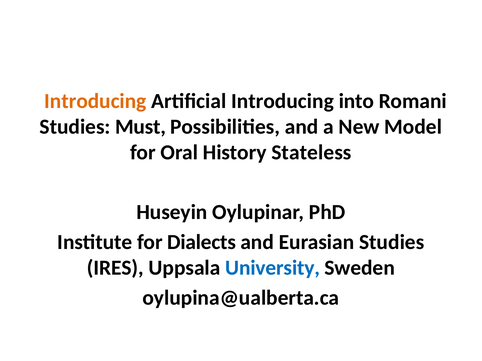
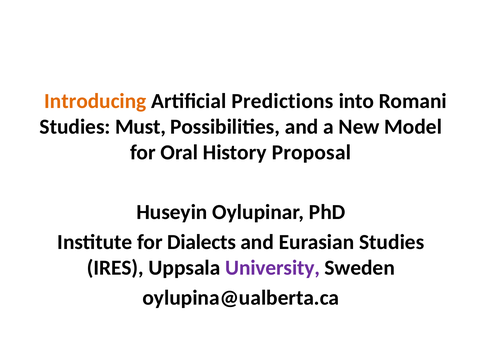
Artificial Introducing: Introducing -> Predictions (282, 101)
Stateless: Stateless -> Proposal (311, 153)
University colour: blue -> purple (273, 268)
